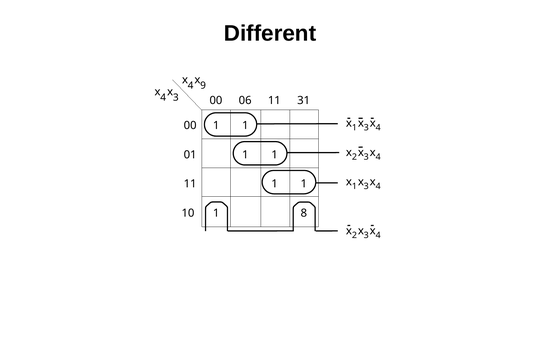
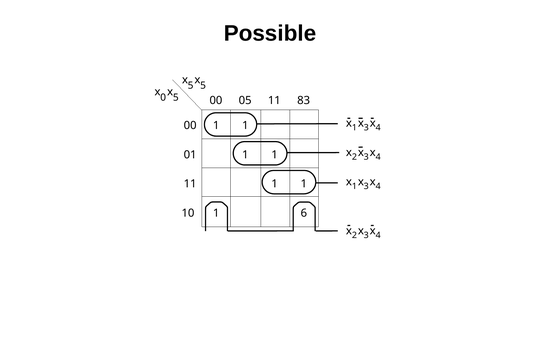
Different: Different -> Possible (270, 33)
4: 4 -> 5 (191, 86)
9: 9 -> 5 (203, 86)
4: 4 -> 0 (163, 98)
3: 3 -> 5 (176, 98)
06: 06 -> 05 (245, 101)
31: 31 -> 83 (304, 101)
8: 8 -> 6 (304, 213)
